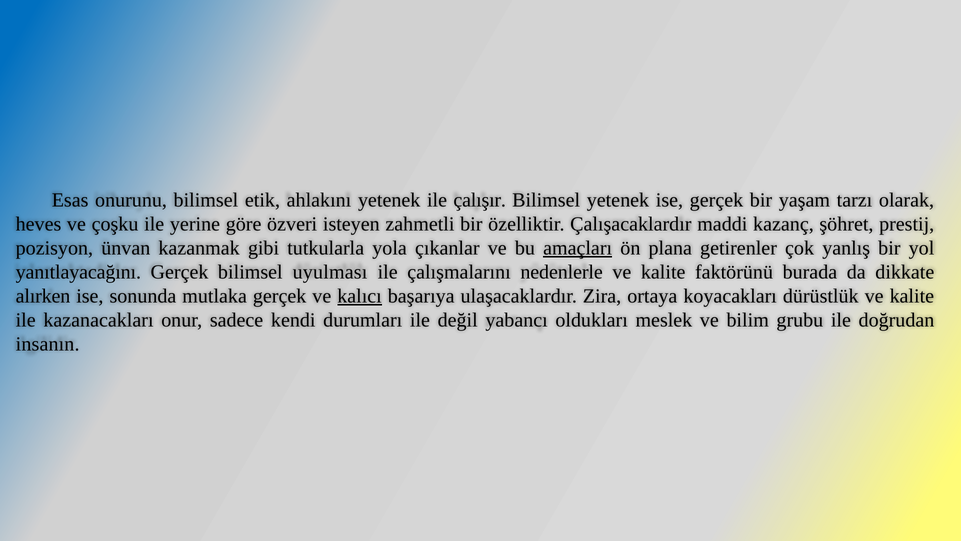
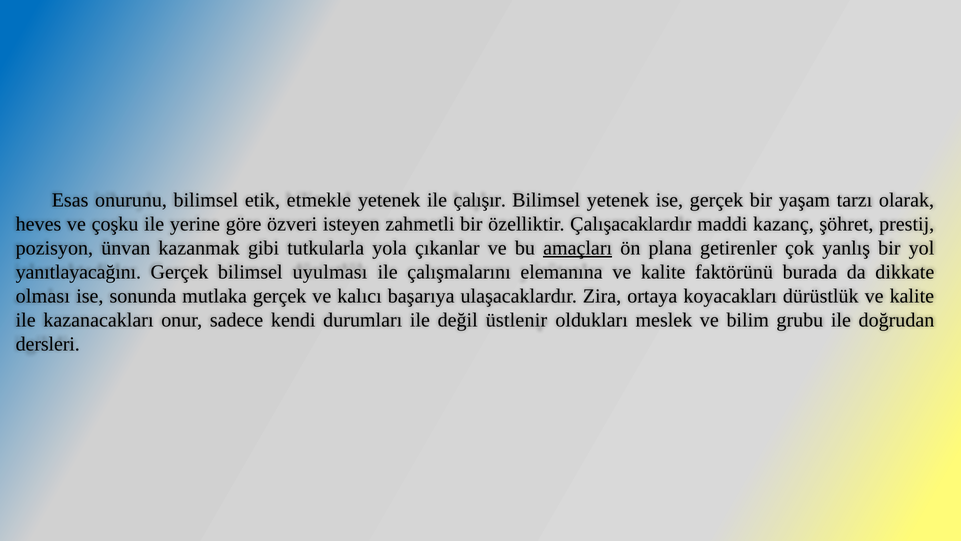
ahlakını: ahlakını -> etmekle (319, 200)
nedenlerle: nedenlerle -> elemanına (562, 272)
alırken: alırken -> olması (43, 296)
kalıcı underline: present -> none (360, 296)
yabancı: yabancı -> üstlenir (516, 320)
insanın: insanın -> dersleri (48, 344)
